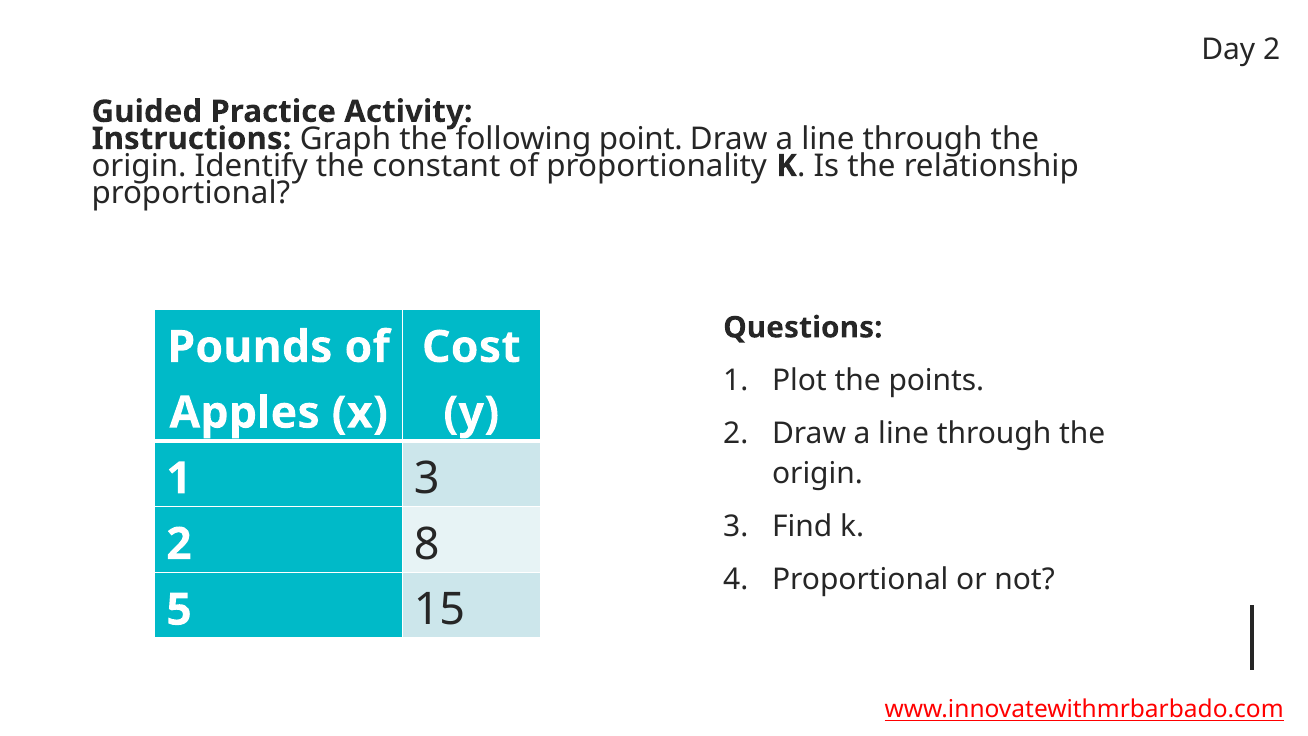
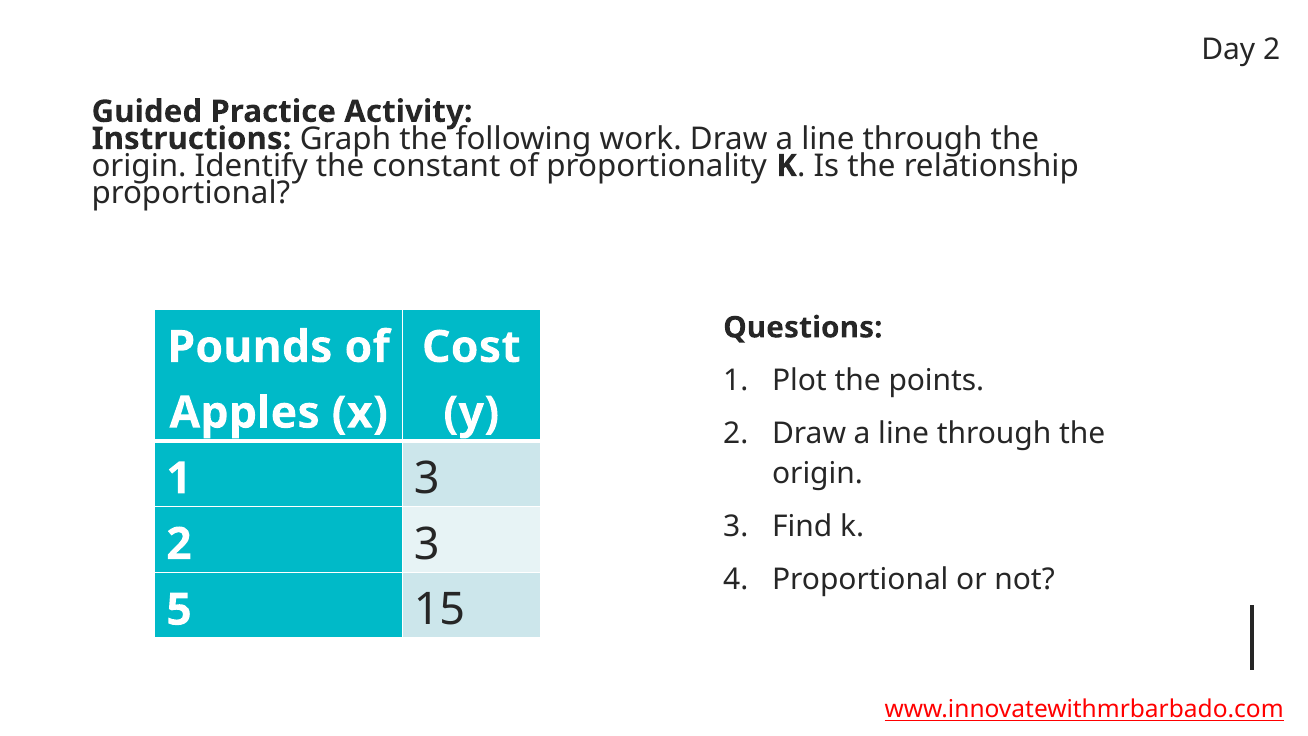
point: point -> work (641, 139)
8: 8 -> 3 (427, 544)
